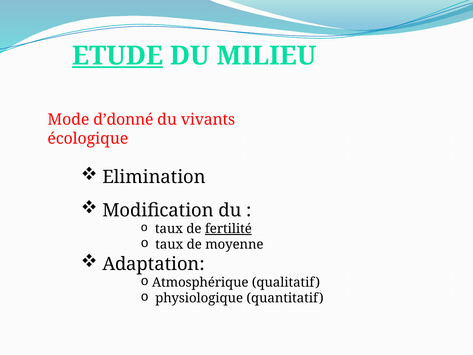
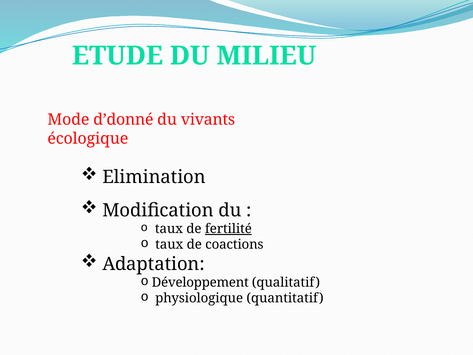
ETUDE underline: present -> none (118, 56)
moyenne: moyenne -> coactions (234, 244)
Atmosphérique: Atmosphérique -> Développement (200, 282)
